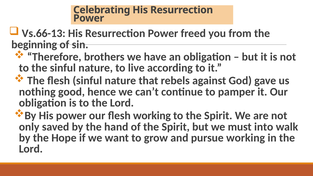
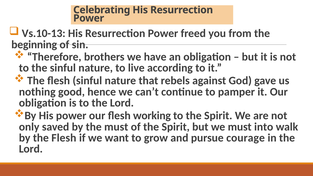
Vs.66-13: Vs.66-13 -> Vs.10-13 (44, 33)
the hand: hand -> must (116, 127)
by the Hope: Hope -> Flesh (64, 138)
pursue working: working -> courage (246, 138)
